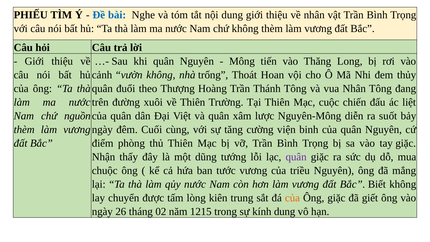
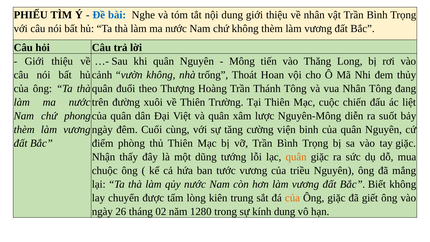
nguồn: nguồn -> phong (77, 116)
quân colour: purple -> orange (296, 157)
1215: 1215 -> 1280 (201, 211)
